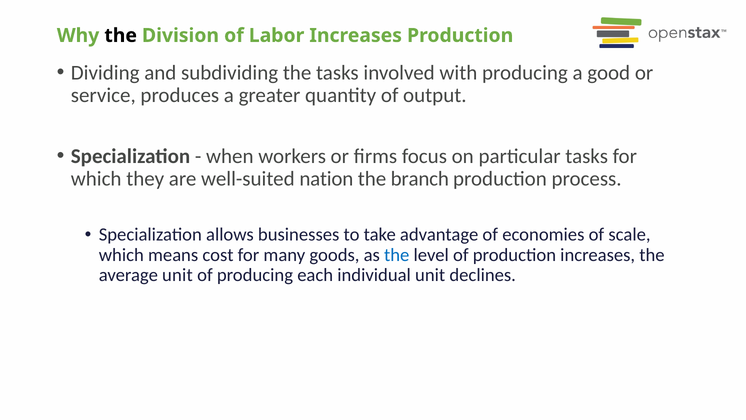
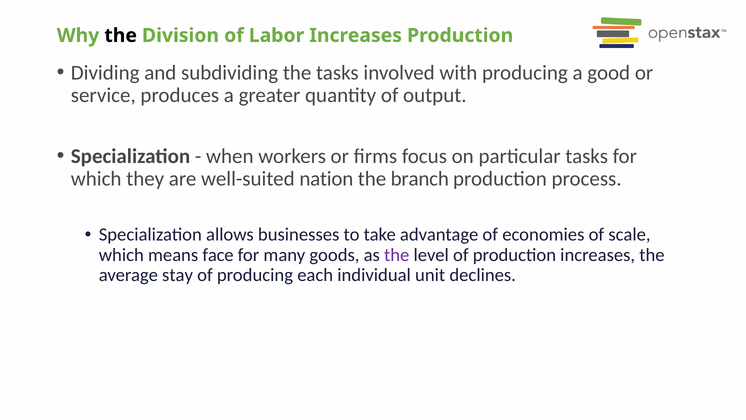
cost: cost -> face (218, 255)
the colour: blue -> purple (397, 255)
average unit: unit -> stay (178, 275)
